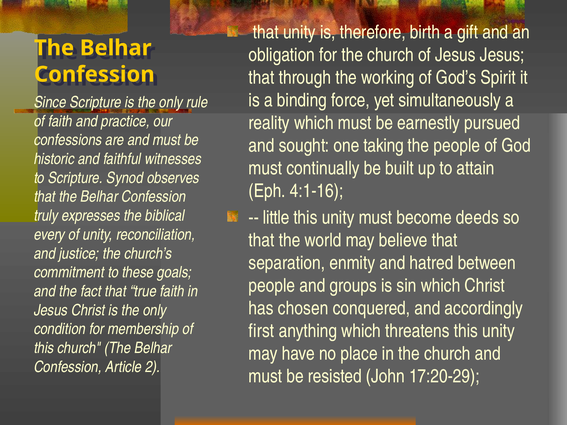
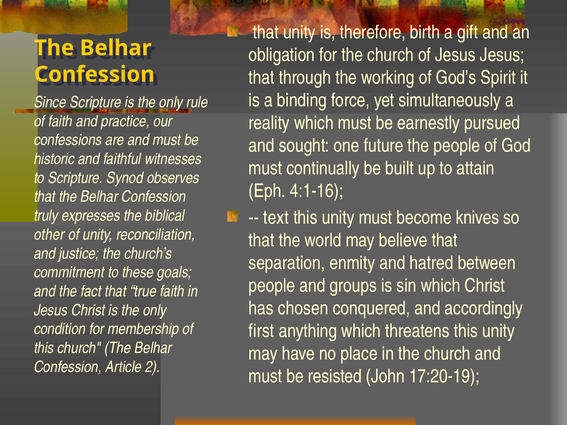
taking: taking -> future (384, 146)
little: little -> text (276, 218)
deeds: deeds -> knives (477, 218)
every: every -> other (49, 235)
17:20-29: 17:20-29 -> 17:20-19 (444, 376)
